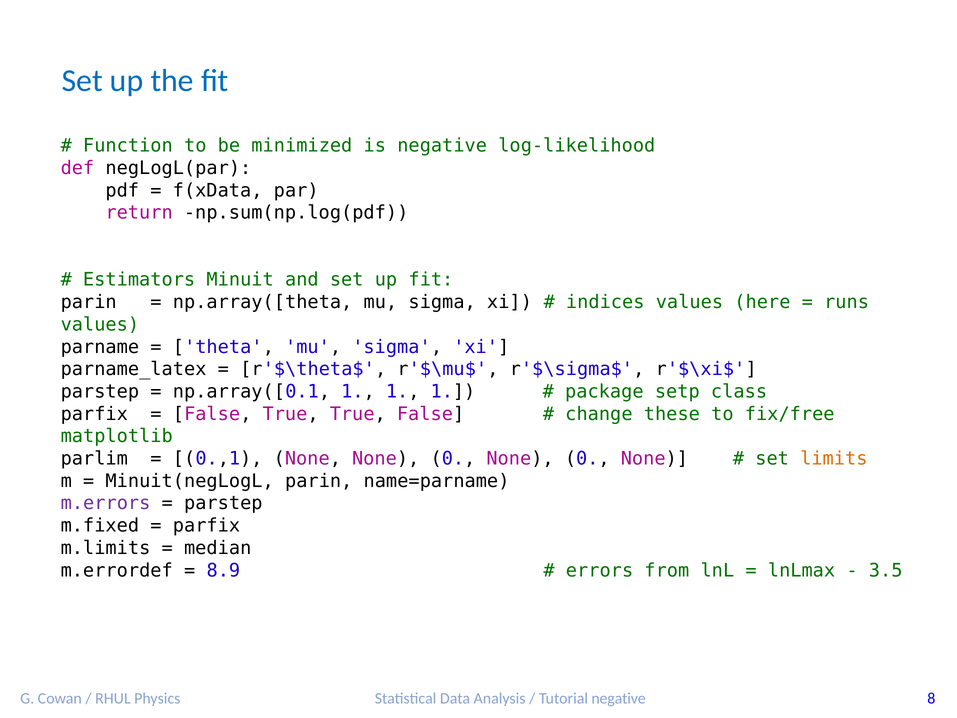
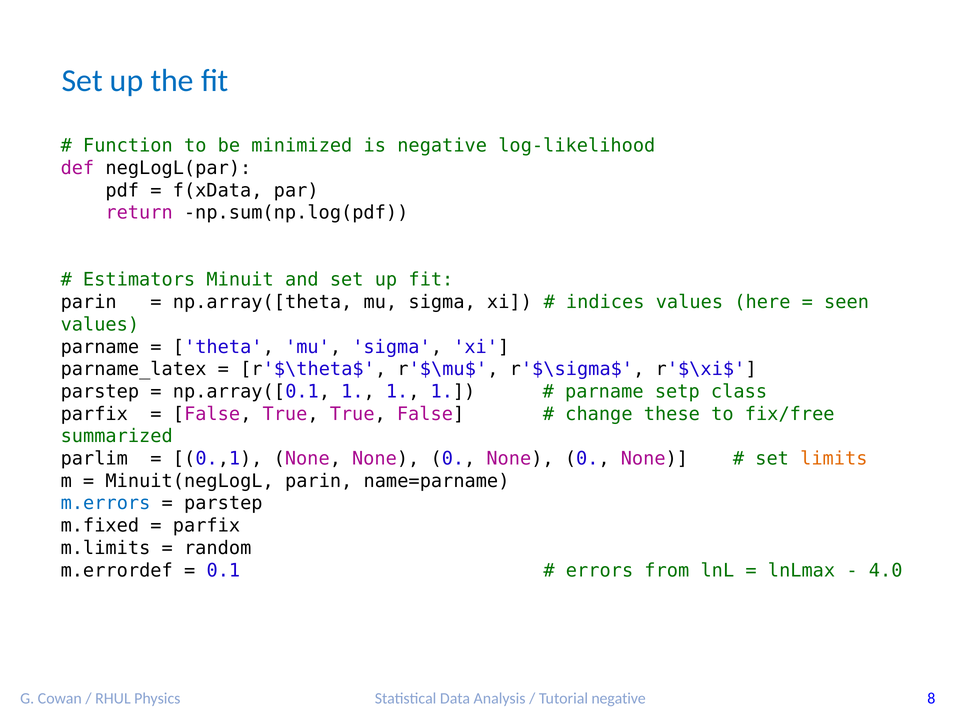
runs: runs -> seen (847, 302)
package: package -> parname (604, 391)
matplotlib: matplotlib -> summarized (117, 436)
m.errors colour: purple -> blue (106, 503)
median: median -> random (218, 548)
8.9: 8.9 -> 0.1 (223, 570)
3.5: 3.5 -> 4.0 (886, 570)
